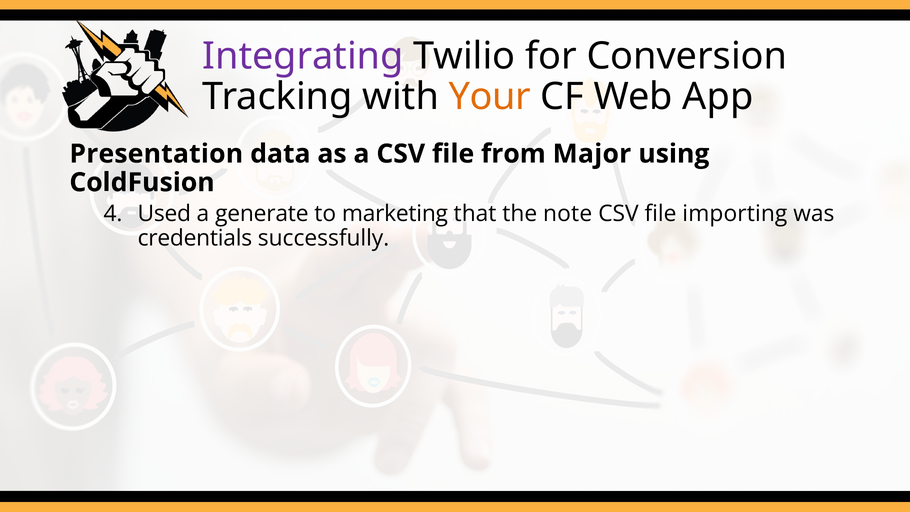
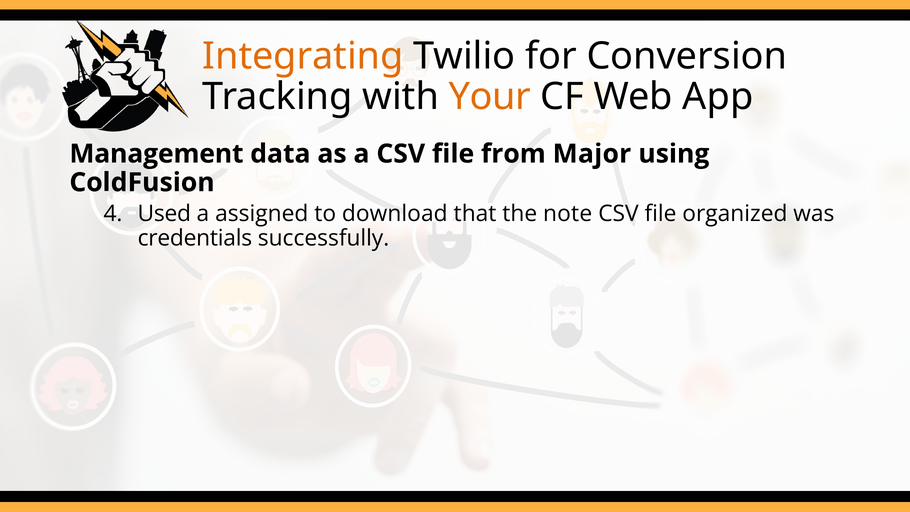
Integrating colour: purple -> orange (303, 56)
Presentation: Presentation -> Management (156, 154)
generate: generate -> assigned (262, 214)
marketing: marketing -> download (395, 214)
importing: importing -> organized (735, 214)
